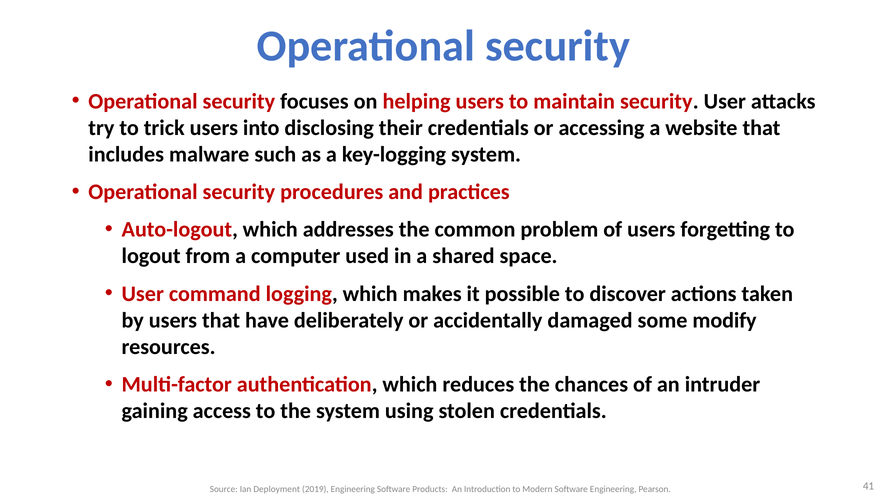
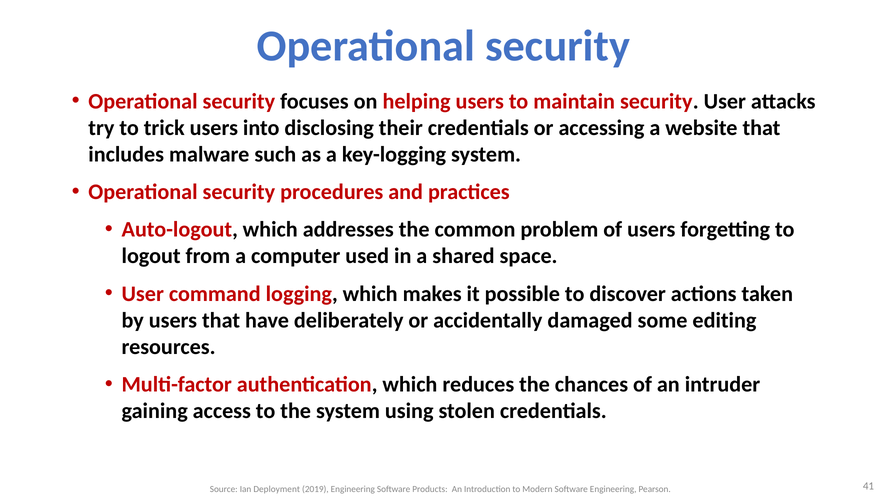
modify: modify -> editing (724, 321)
